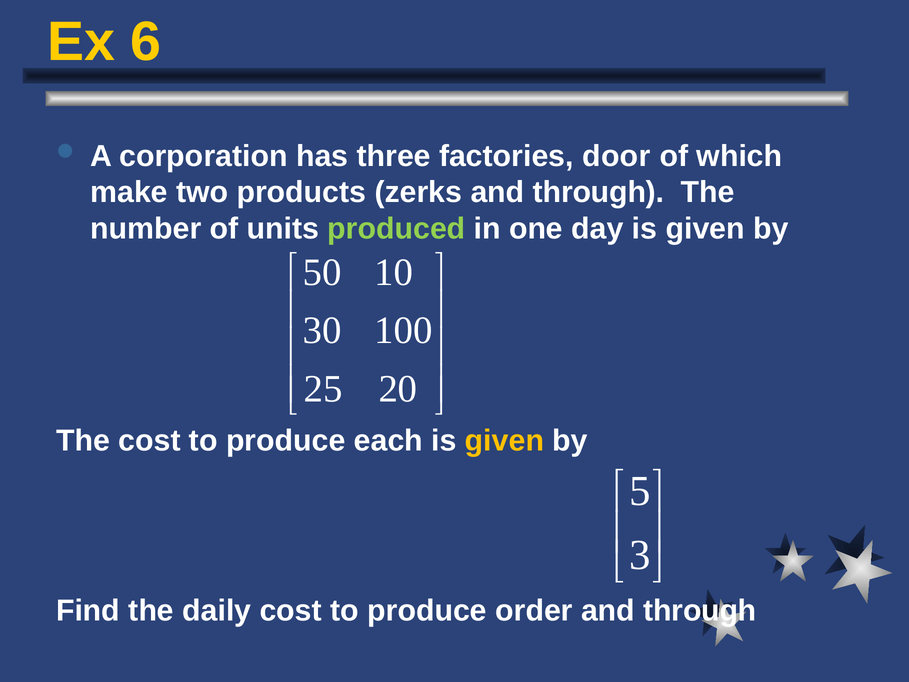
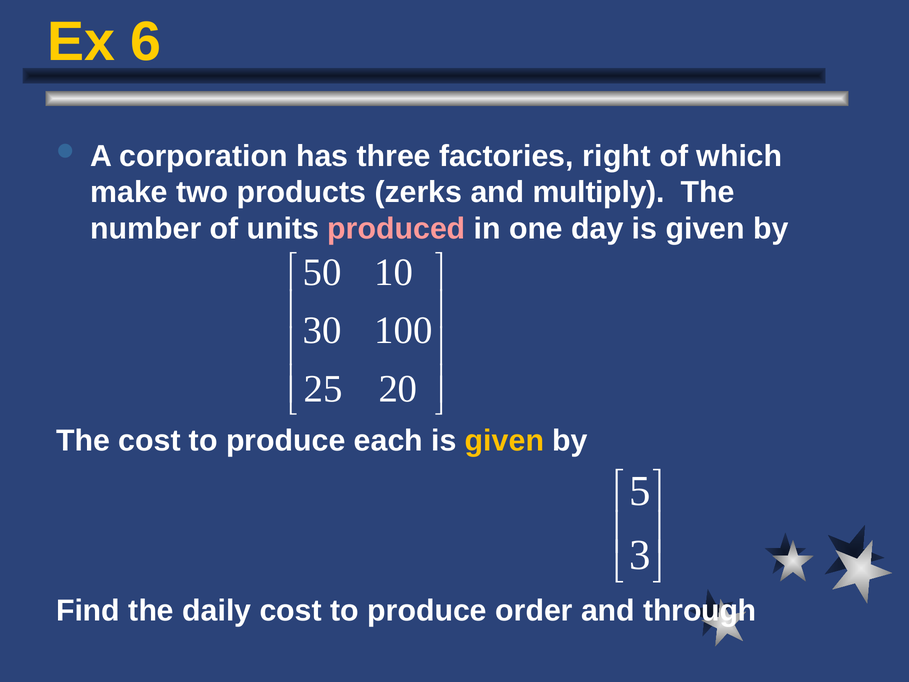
door: door -> right (616, 156)
zerks and through: through -> multiply (599, 192)
produced colour: light green -> pink (396, 229)
